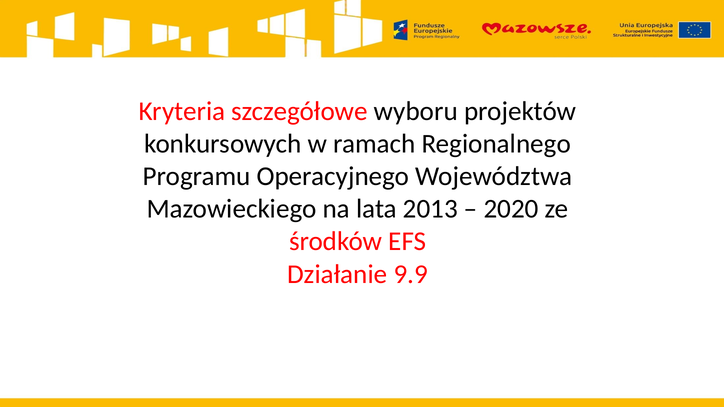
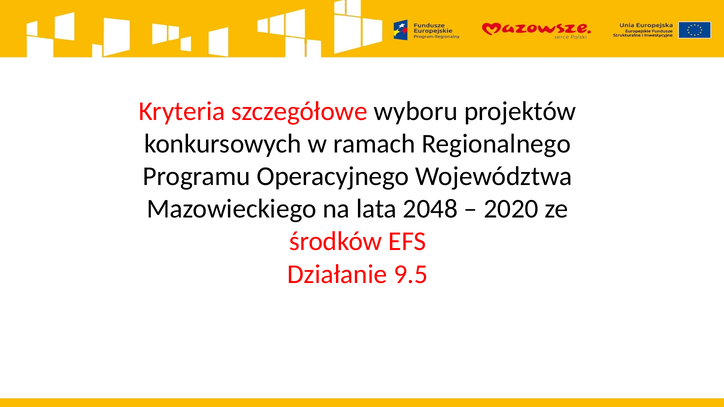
2013: 2013 -> 2048 (430, 209)
9.9: 9.9 -> 9.5 (411, 274)
